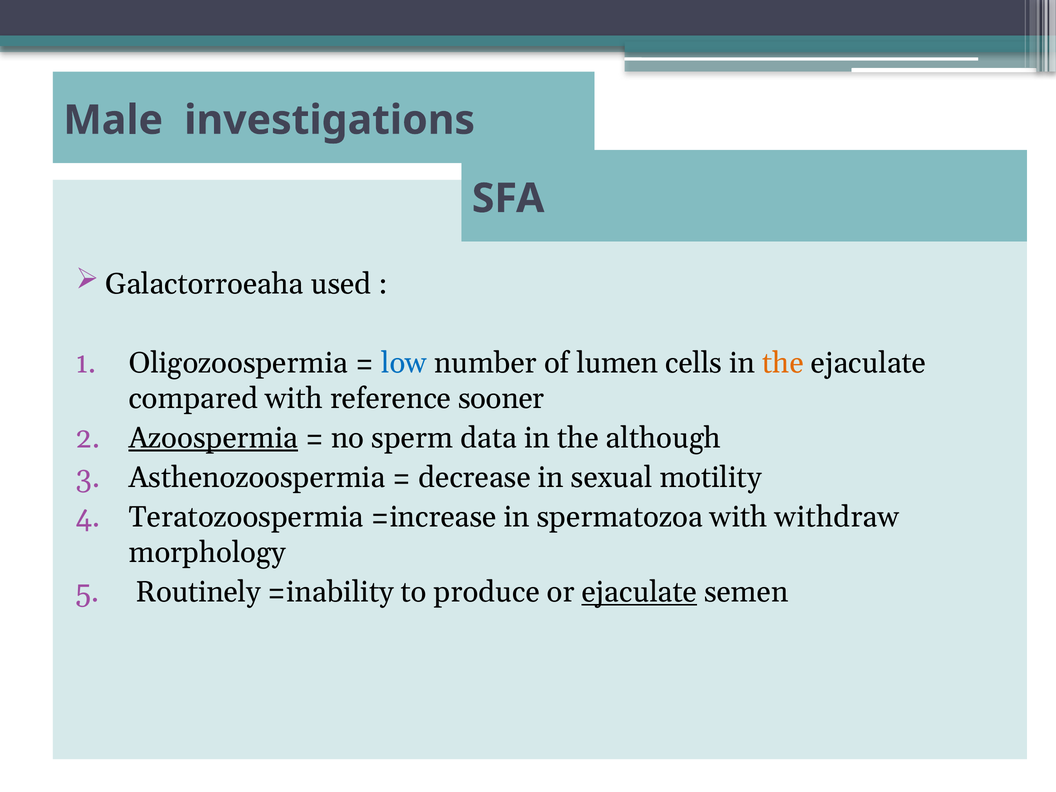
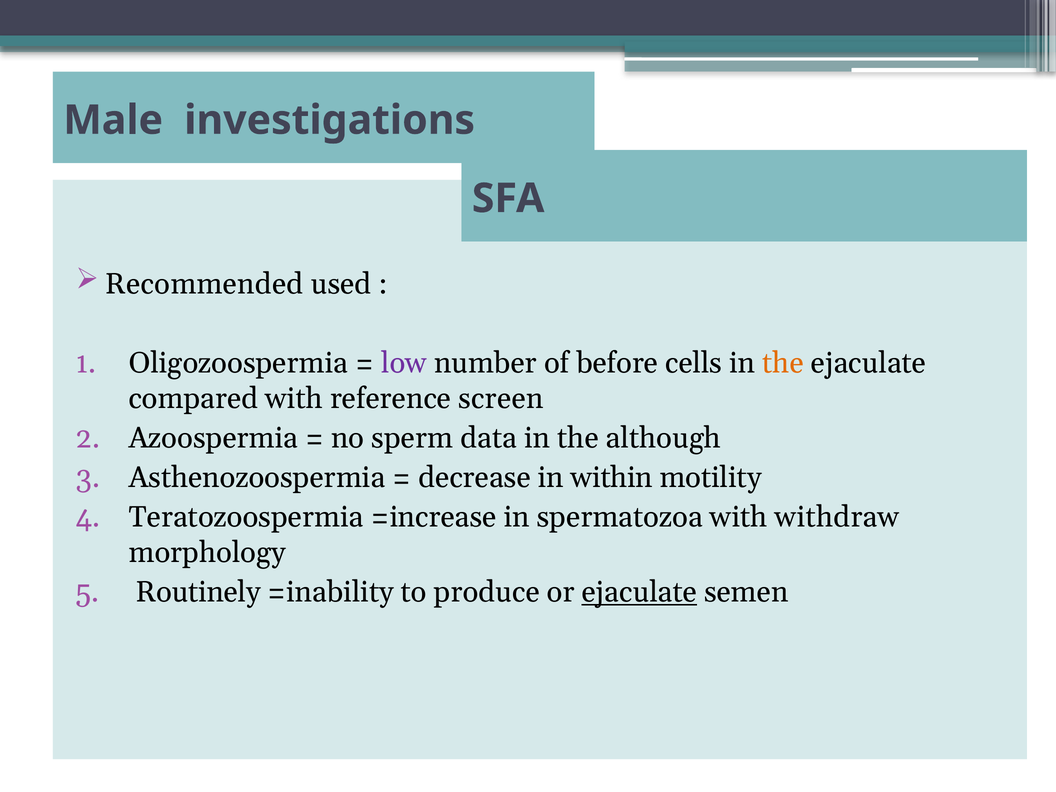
Galactorroeaha: Galactorroeaha -> Recommended (204, 284)
low colour: blue -> purple (404, 363)
lumen: lumen -> before (617, 363)
sooner: sooner -> screen (501, 398)
Azoospermia underline: present -> none (213, 438)
sexual: sexual -> within (612, 478)
